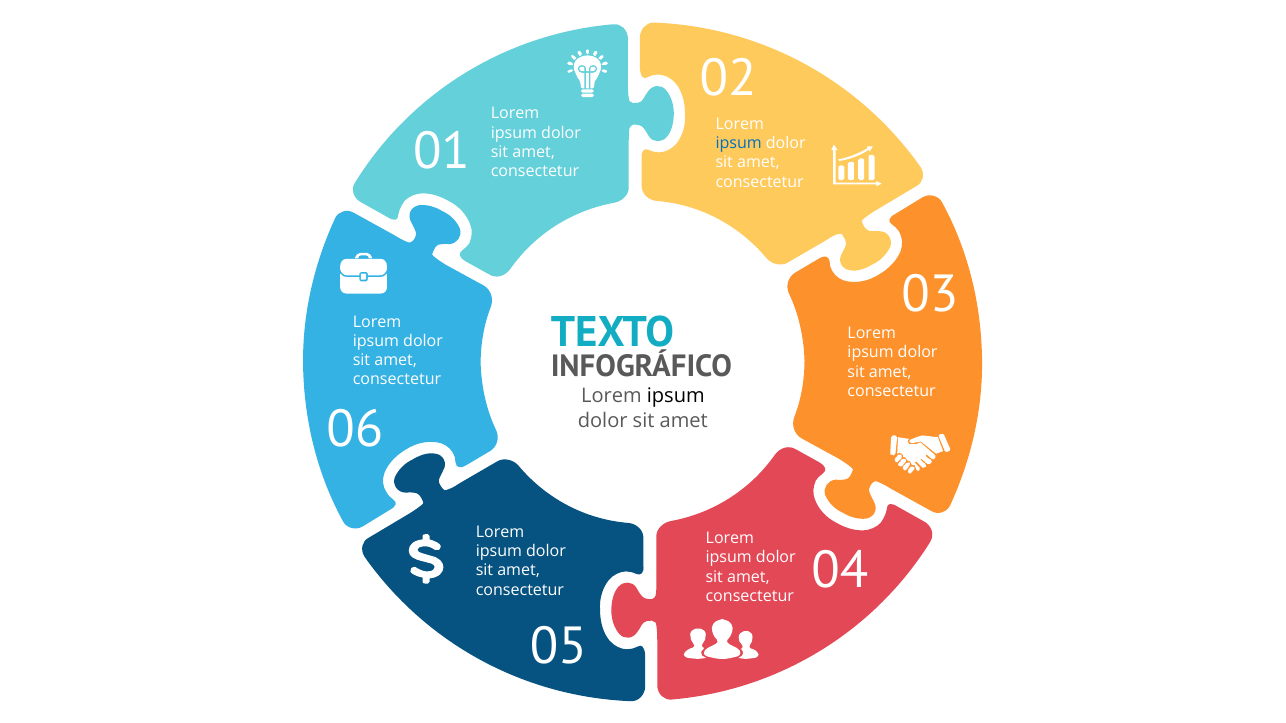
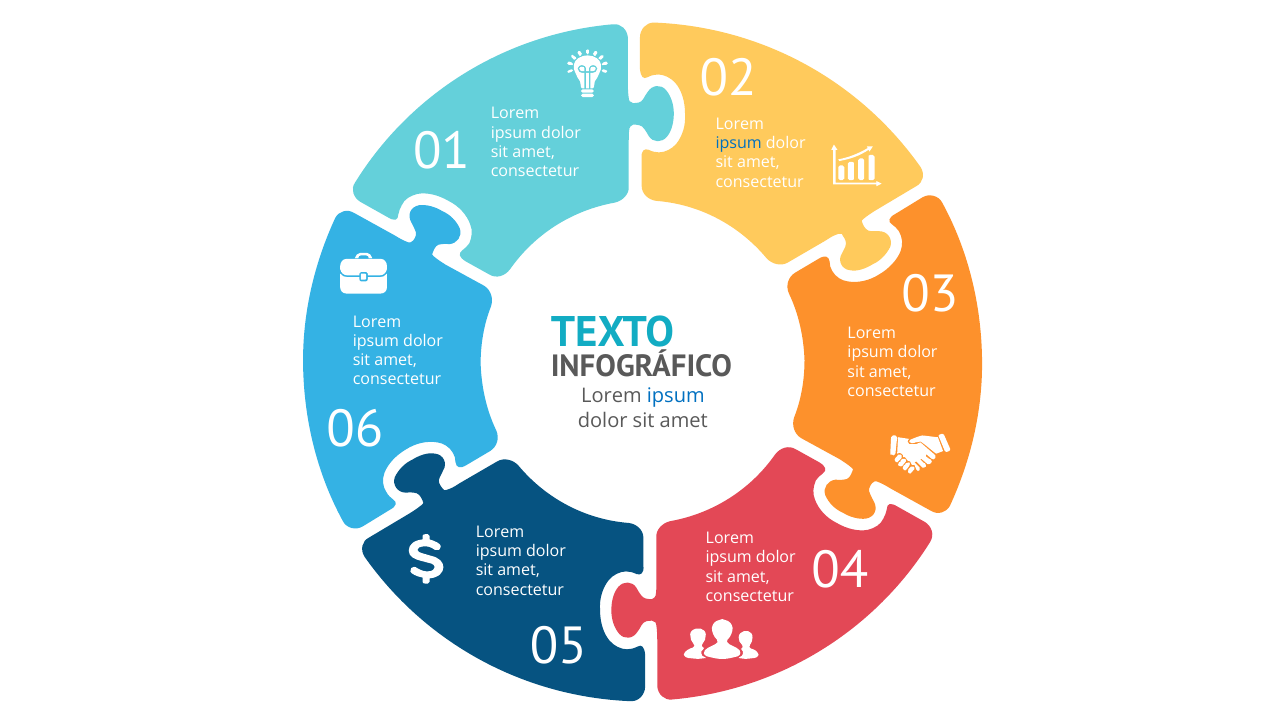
ipsum colour: black -> blue (676, 397)
